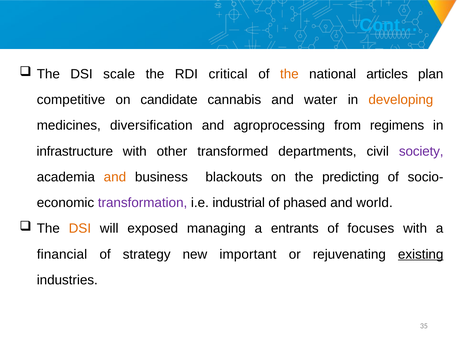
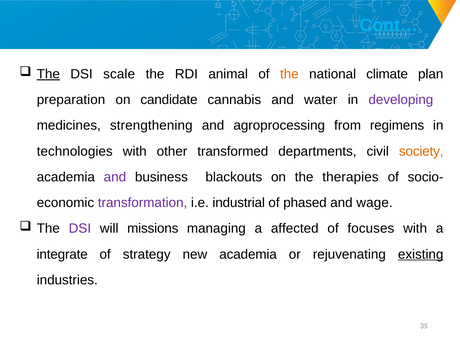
The underline: none -> present (48, 74)
critical: critical -> animal (228, 74)
articles: articles -> climate (387, 74)
competitive: competitive -> preparation (71, 100)
developing colour: orange -> purple (401, 100)
diversification: diversification -> strengthening (151, 126)
infrastructure: infrastructure -> technologies (75, 151)
society colour: purple -> orange (421, 151)
and colour: orange -> purple (115, 177)
predicting: predicting -> therapies (350, 177)
world: world -> wage (375, 203)
DSI colour: orange -> purple (80, 229)
exposed: exposed -> missions (153, 229)
entrants: entrants -> affected (295, 229)
financial: financial -> integrate (62, 254)
new important: important -> academia (248, 254)
